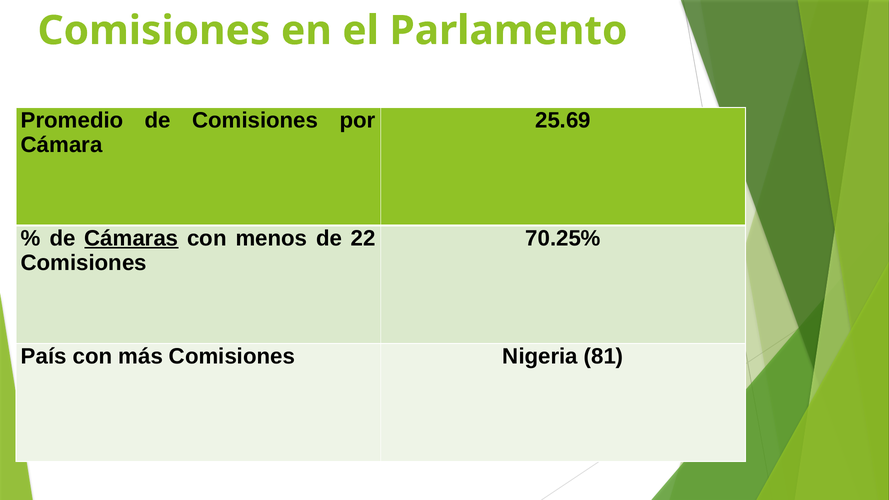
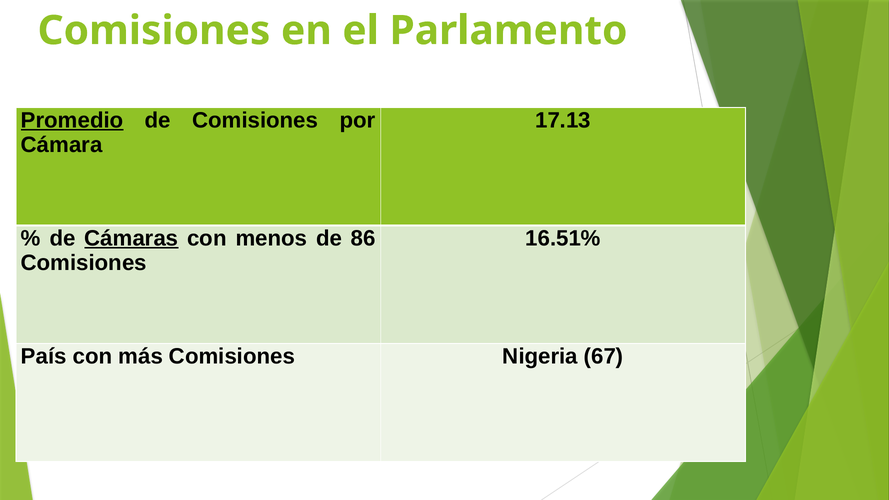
Promedio underline: none -> present (72, 120)
25.69: 25.69 -> 17.13 (563, 120)
22: 22 -> 86 (363, 238)
70.25%: 70.25% -> 16.51% (563, 238)
81: 81 -> 67 (604, 356)
